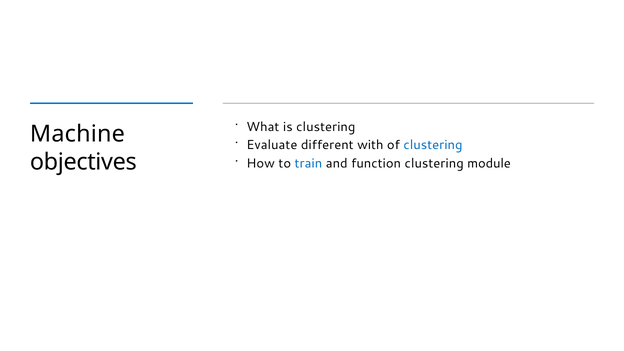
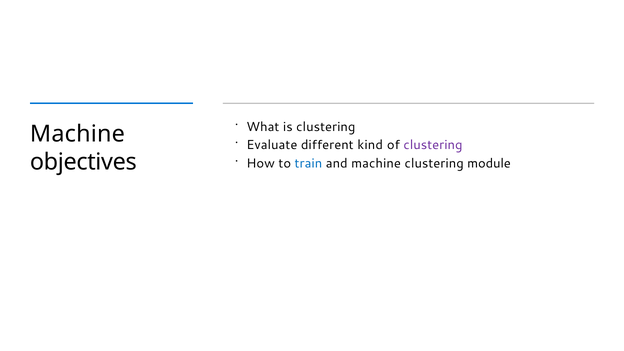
with: with -> kind (370, 145)
clustering colour: blue -> purple (433, 145)
and function: function -> machine (376, 163)
